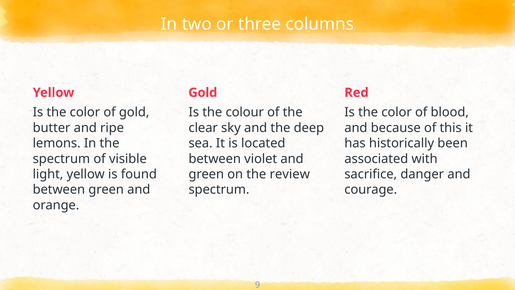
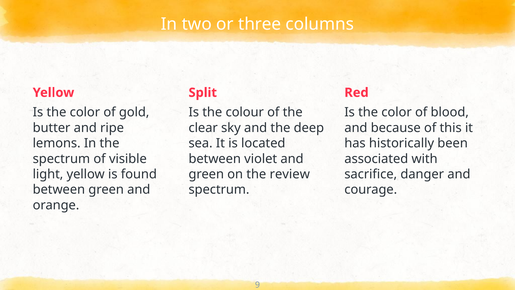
Gold: Gold -> Split (203, 93)
